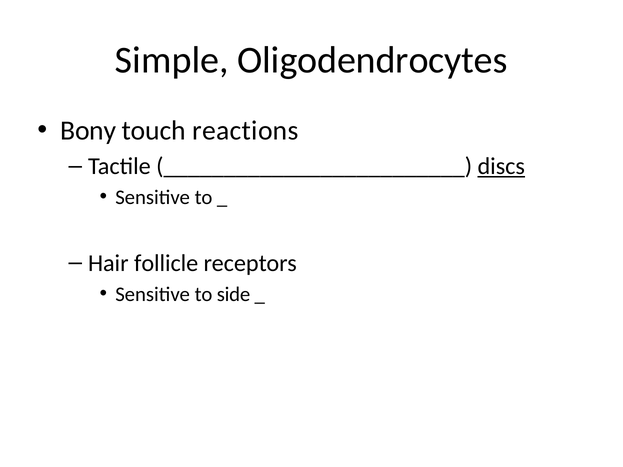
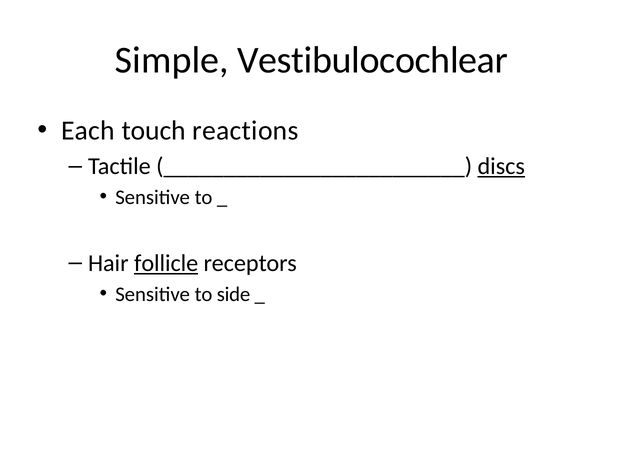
Oligodendrocytes: Oligodendrocytes -> Vestibulocochlear (373, 60)
Bony: Bony -> Each (88, 131)
follicle underline: none -> present (166, 263)
